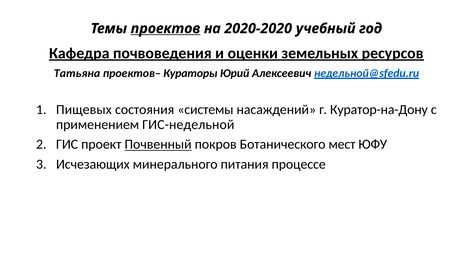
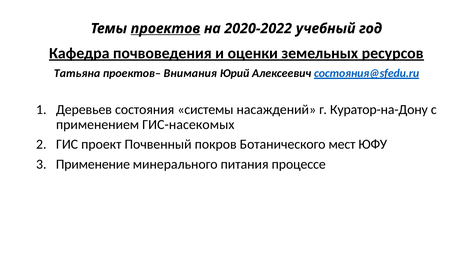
2020-2020: 2020-2020 -> 2020-2022 (258, 29)
Кураторы: Кураторы -> Внимания (190, 73)
недельной@sfedu.ru: недельной@sfedu.ru -> состояния@sfedu.ru (367, 73)
Пищевых: Пищевых -> Деревьев (84, 110)
ГИС-недельной: ГИС-недельной -> ГИС-насекомых (188, 125)
Почвенный underline: present -> none (158, 144)
Исчезающих: Исчезающих -> Применение (93, 164)
